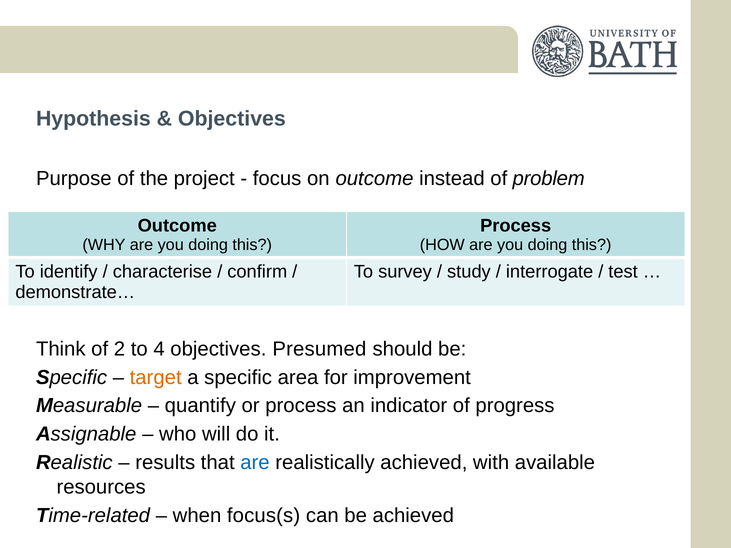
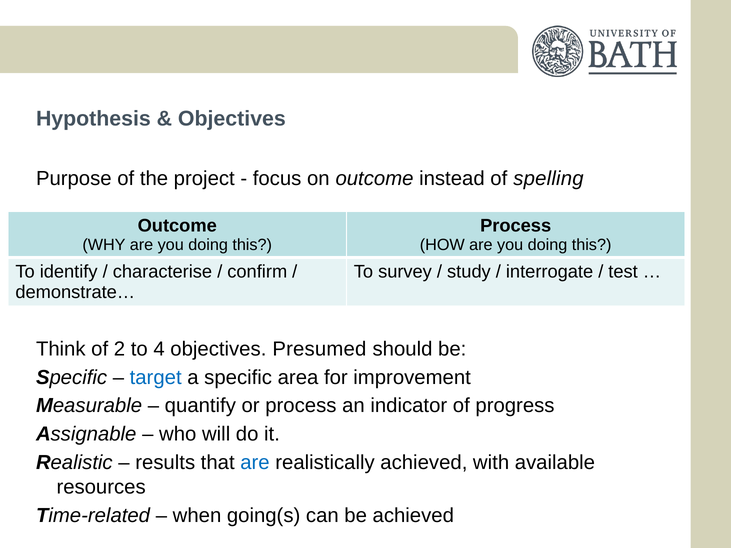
problem: problem -> spelling (548, 178)
target colour: orange -> blue (156, 377)
focus(s: focus(s -> going(s (264, 516)
